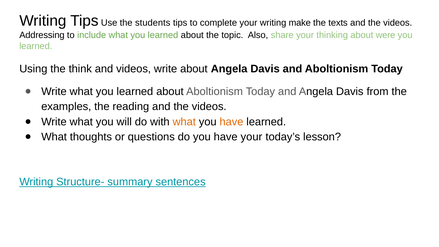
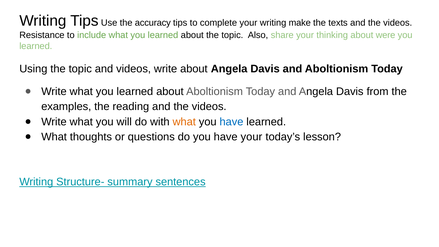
students: students -> accuracy (153, 23)
Addressing: Addressing -> Resistance (42, 35)
Using the think: think -> topic (80, 69)
have colour: orange -> blue (231, 122)
